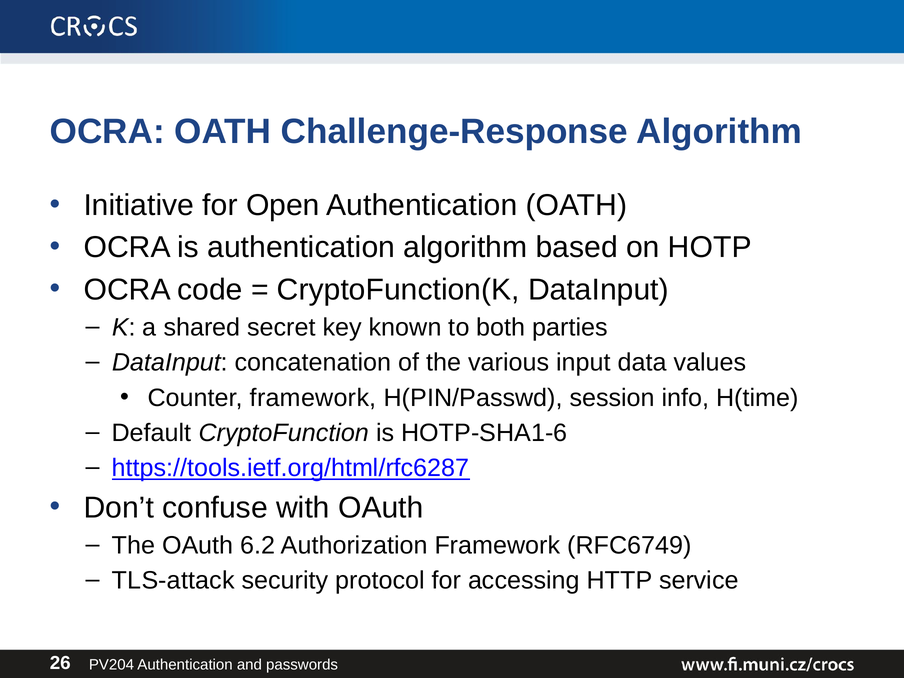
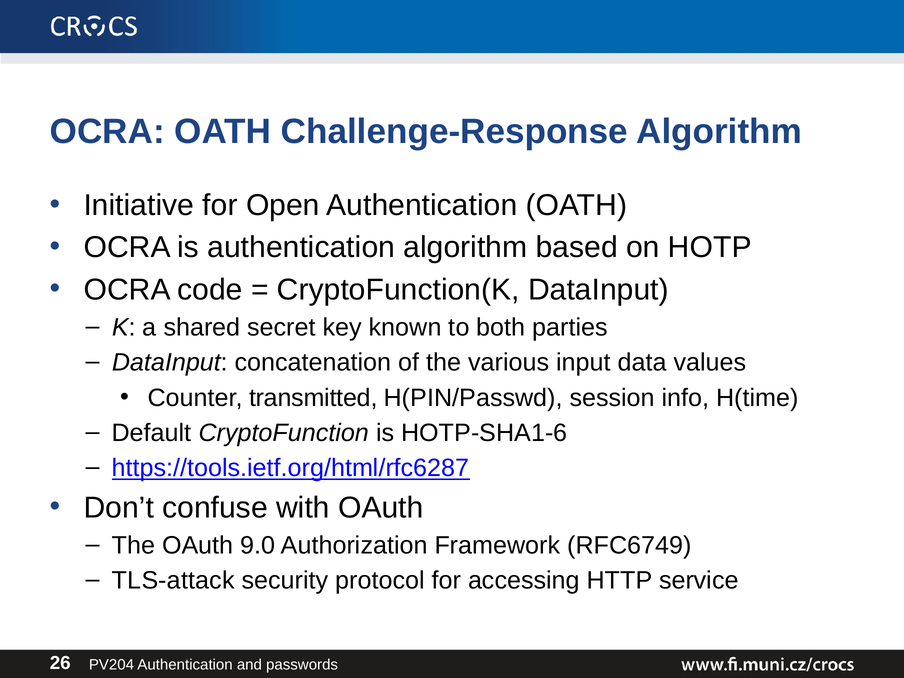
Counter framework: framework -> transmitted (313, 398)
6.2: 6.2 -> 9.0 (258, 545)
